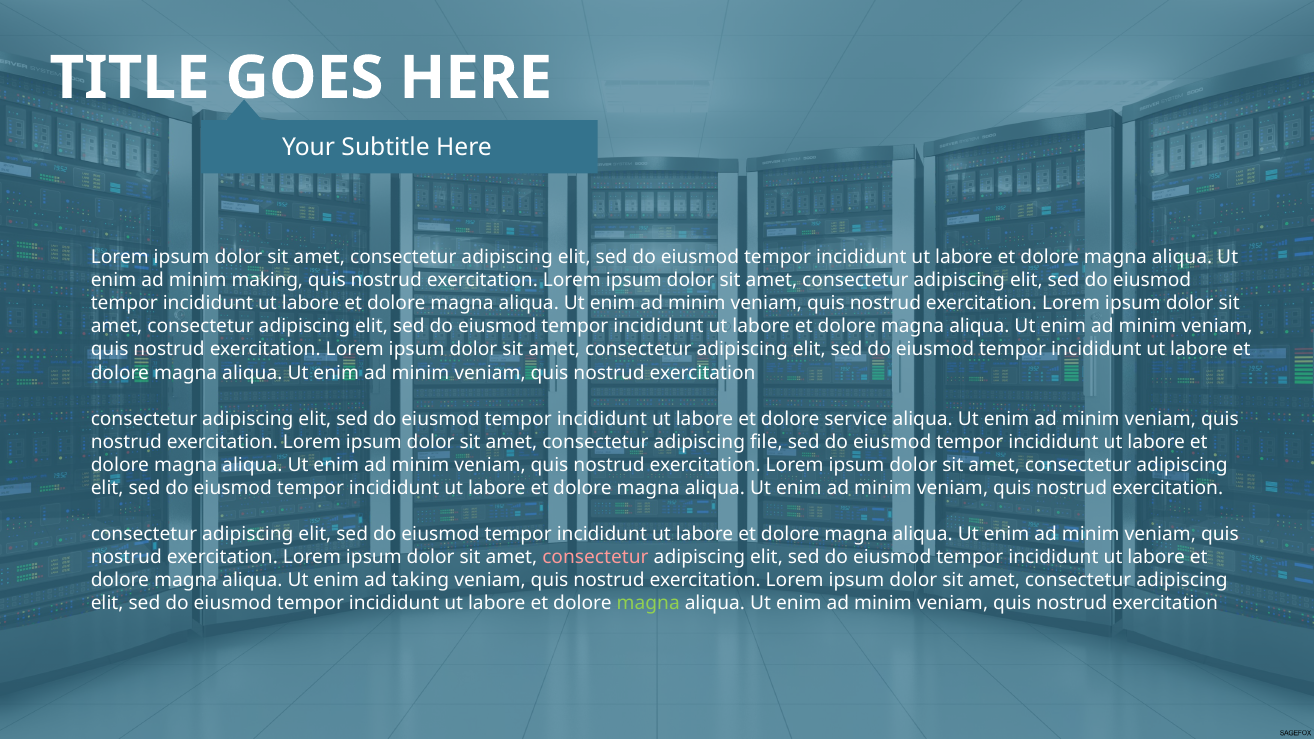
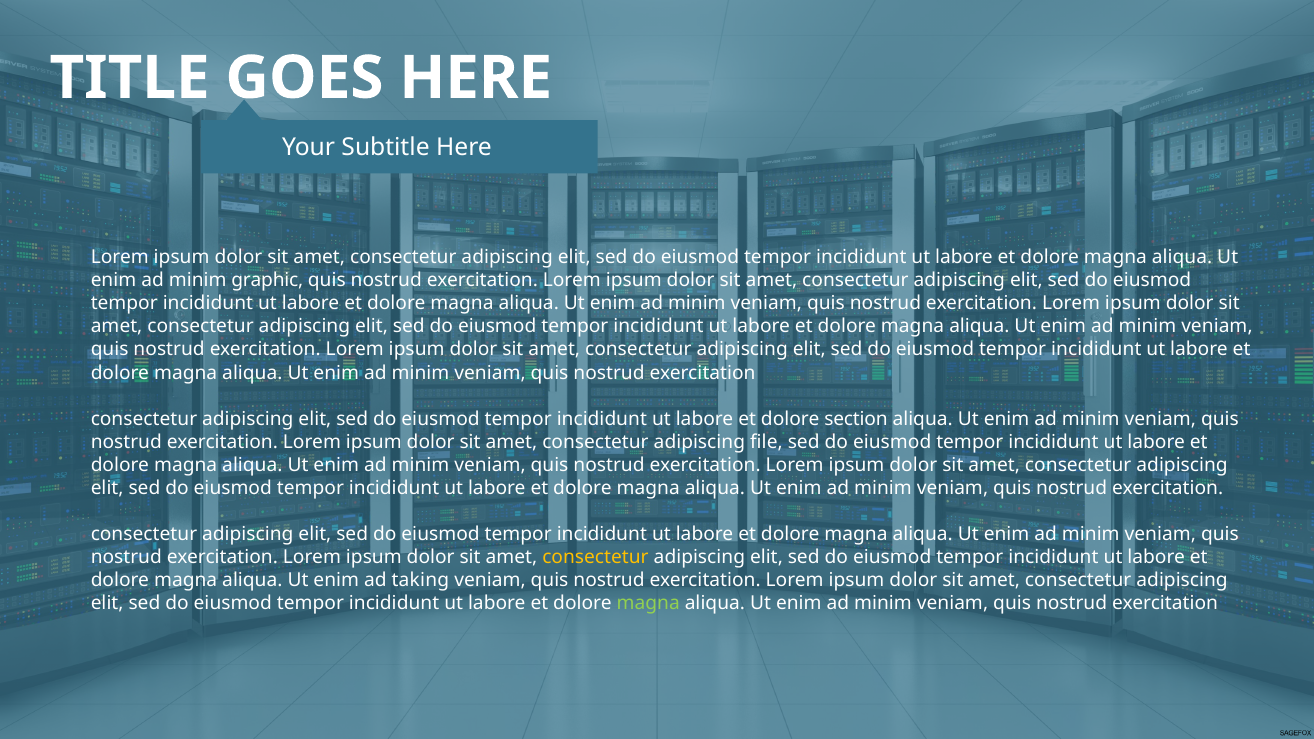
making: making -> graphic (267, 281)
service: service -> section (856, 419)
consectetur colour: pink -> yellow (595, 557)
